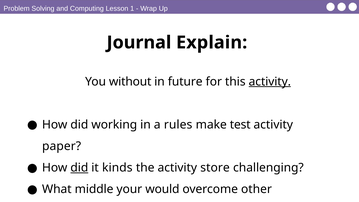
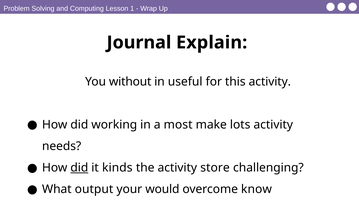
future: future -> useful (185, 82)
activity underline: present -> none (270, 82)
rules: rules -> most (178, 125)
test: test -> lots (240, 125)
paper: paper -> needs (62, 146)
middle: middle -> output (94, 189)
other: other -> know (256, 189)
